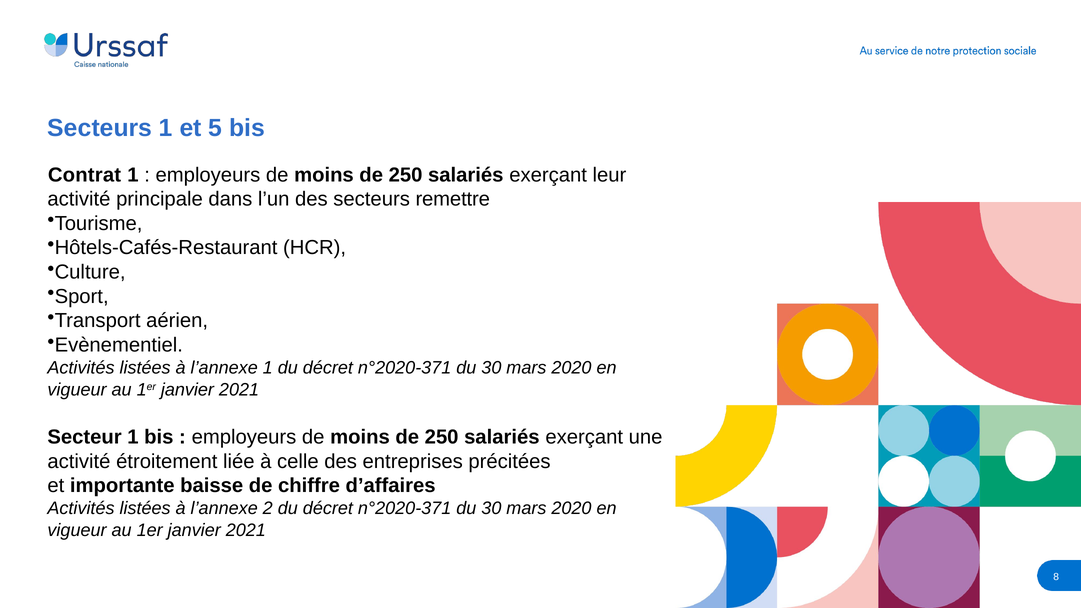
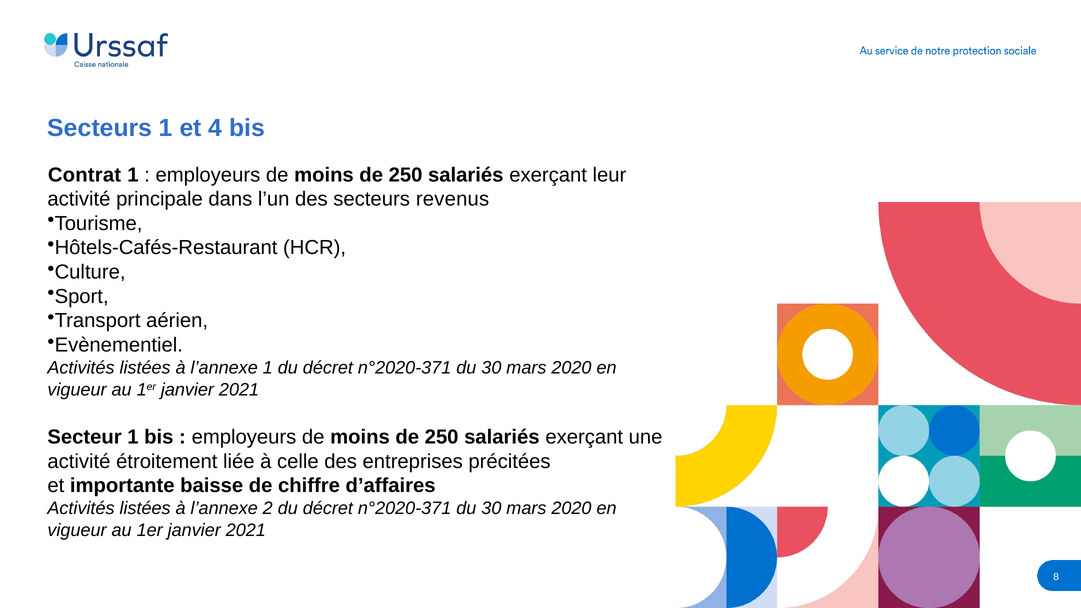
5: 5 -> 4 (215, 128)
remettre: remettre -> revenus (453, 199)
